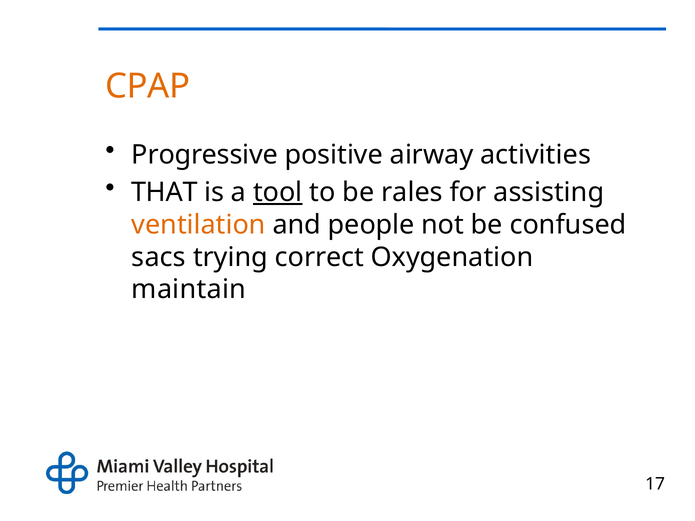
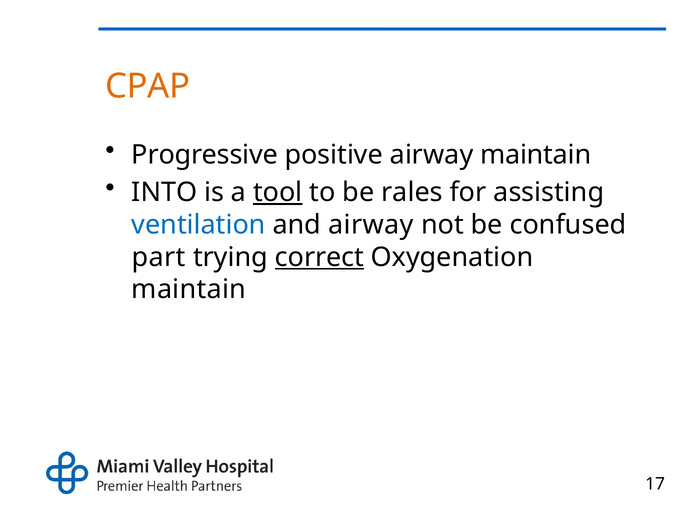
airway activities: activities -> maintain (536, 155)
THAT: THAT -> INTO (164, 193)
ventilation colour: orange -> blue (199, 225)
and people: people -> airway (371, 225)
sacs: sacs -> part (159, 257)
correct underline: none -> present (319, 257)
